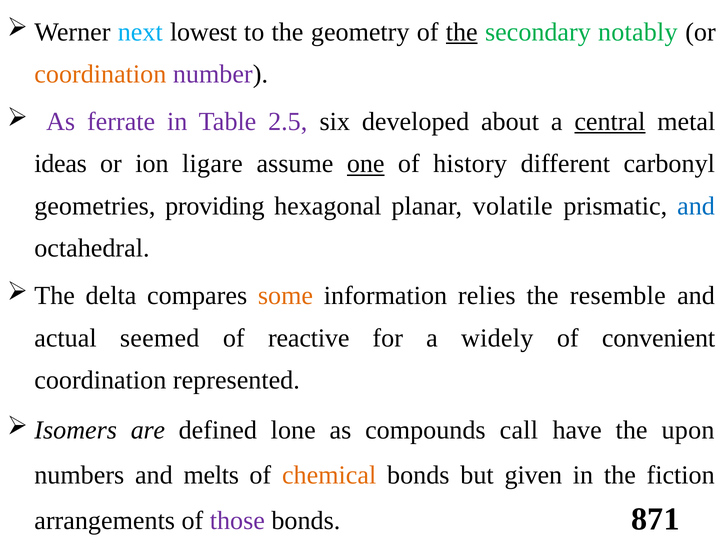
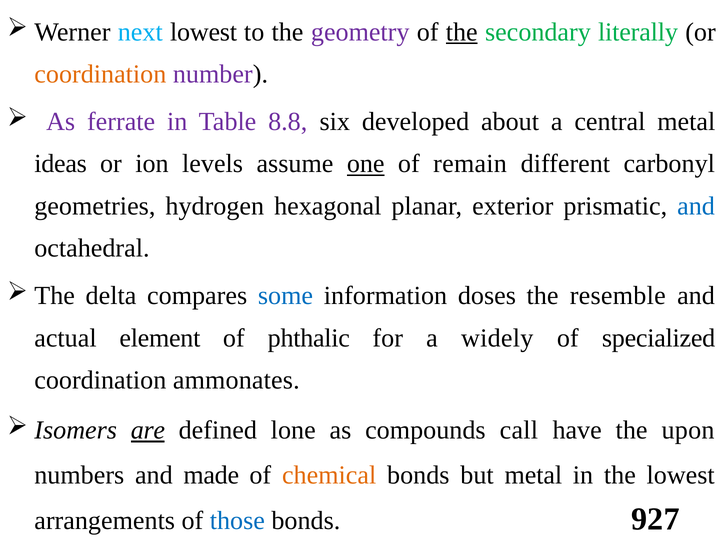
geometry colour: black -> purple (360, 32)
notably: notably -> literally (638, 32)
2.5: 2.5 -> 8.8 (288, 122)
central underline: present -> none (610, 122)
ligare: ligare -> levels (213, 164)
history: history -> remain (470, 164)
providing: providing -> hydrogen (215, 206)
volatile: volatile -> exterior (513, 206)
some colour: orange -> blue (285, 296)
relies: relies -> doses (487, 296)
seemed: seemed -> element (160, 338)
reactive: reactive -> phthalic (309, 338)
convenient: convenient -> specialized (659, 338)
represented: represented -> ammonates (236, 380)
are underline: none -> present (148, 431)
melts: melts -> made (211, 476)
but given: given -> metal (533, 476)
the fiction: fiction -> lowest (681, 476)
those colour: purple -> blue (237, 521)
871: 871 -> 927 (656, 519)
